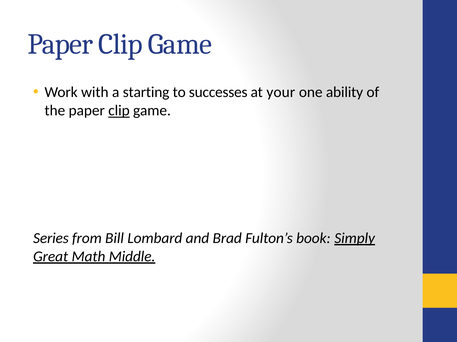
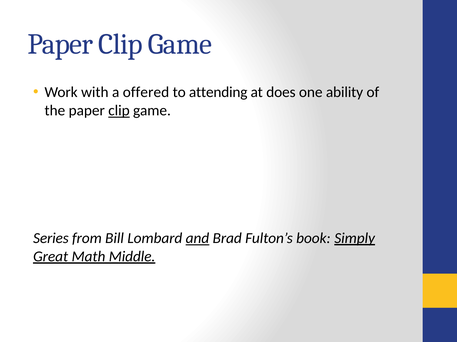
starting: starting -> offered (146, 92)
successes: successes -> attending (218, 92)
your: your -> does (281, 92)
and underline: none -> present (197, 239)
